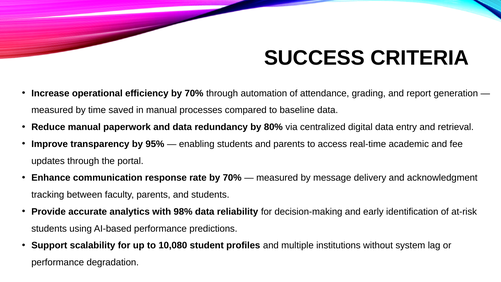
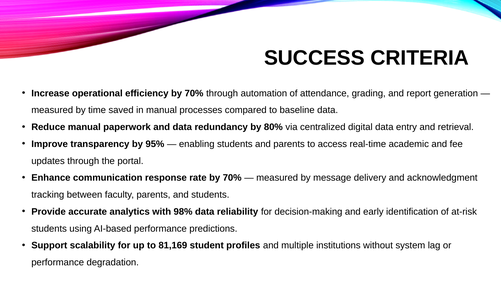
10,080: 10,080 -> 81,169 (173, 245)
